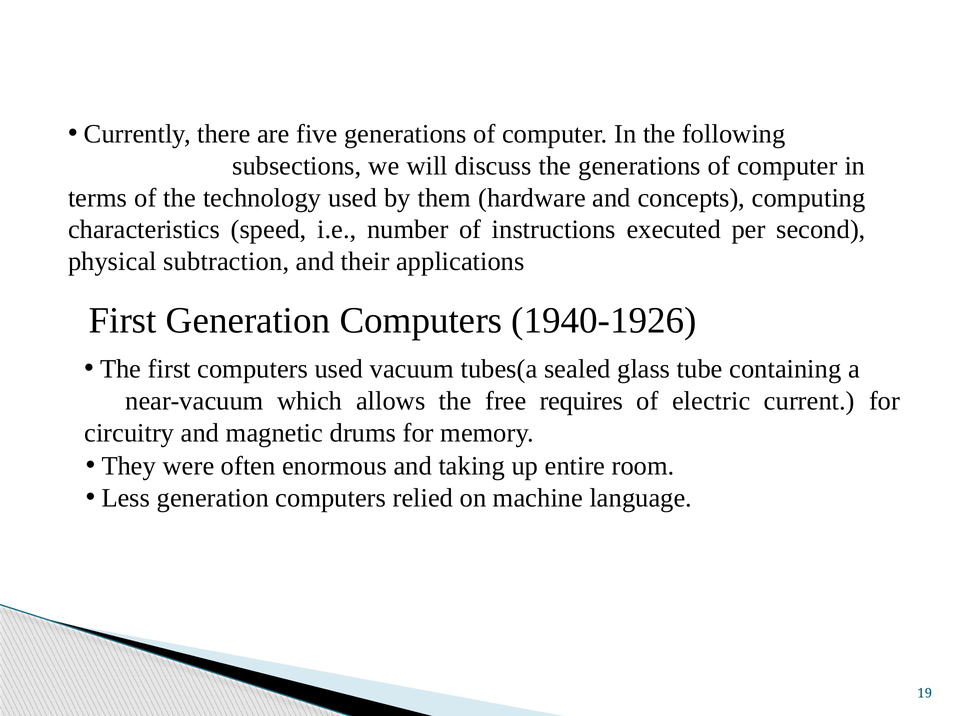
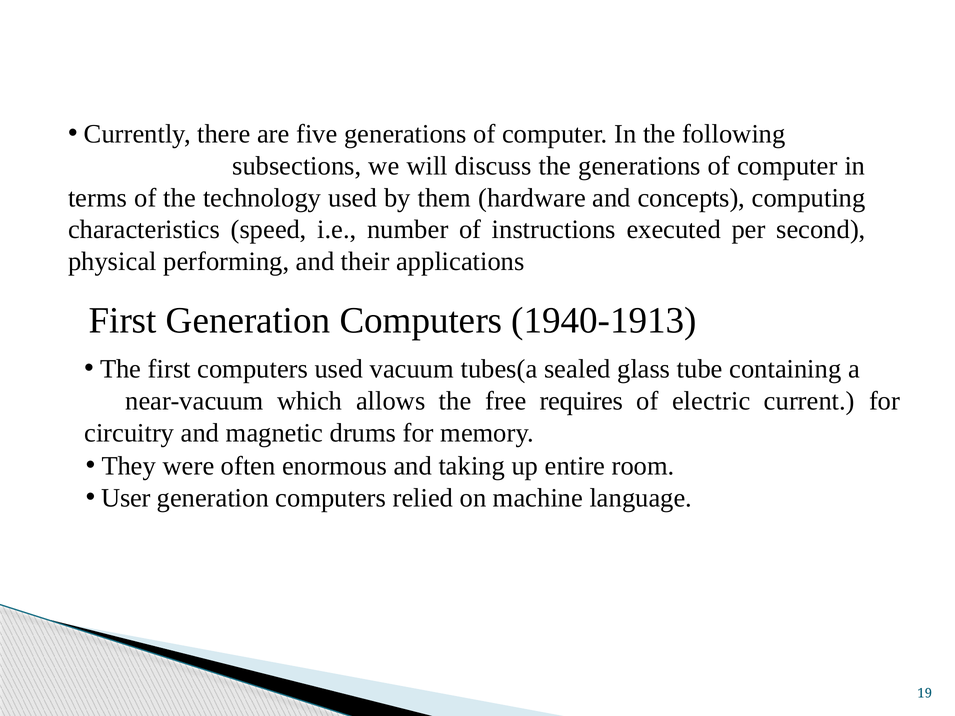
subtraction: subtraction -> performing (226, 262)
1940-1926: 1940-1926 -> 1940-1913 (604, 320)
Less: Less -> User (126, 498)
